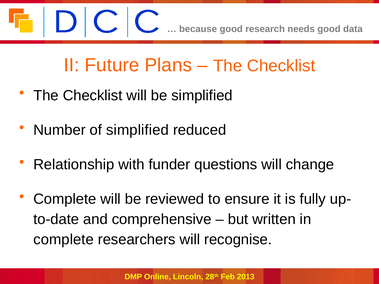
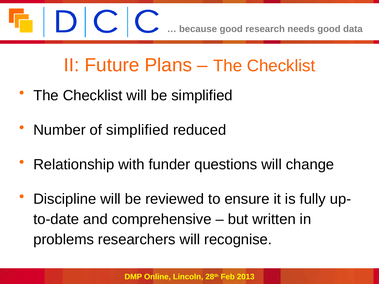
Complete: Complete -> Discipline (65, 199)
complete: complete -> problems (64, 240)
